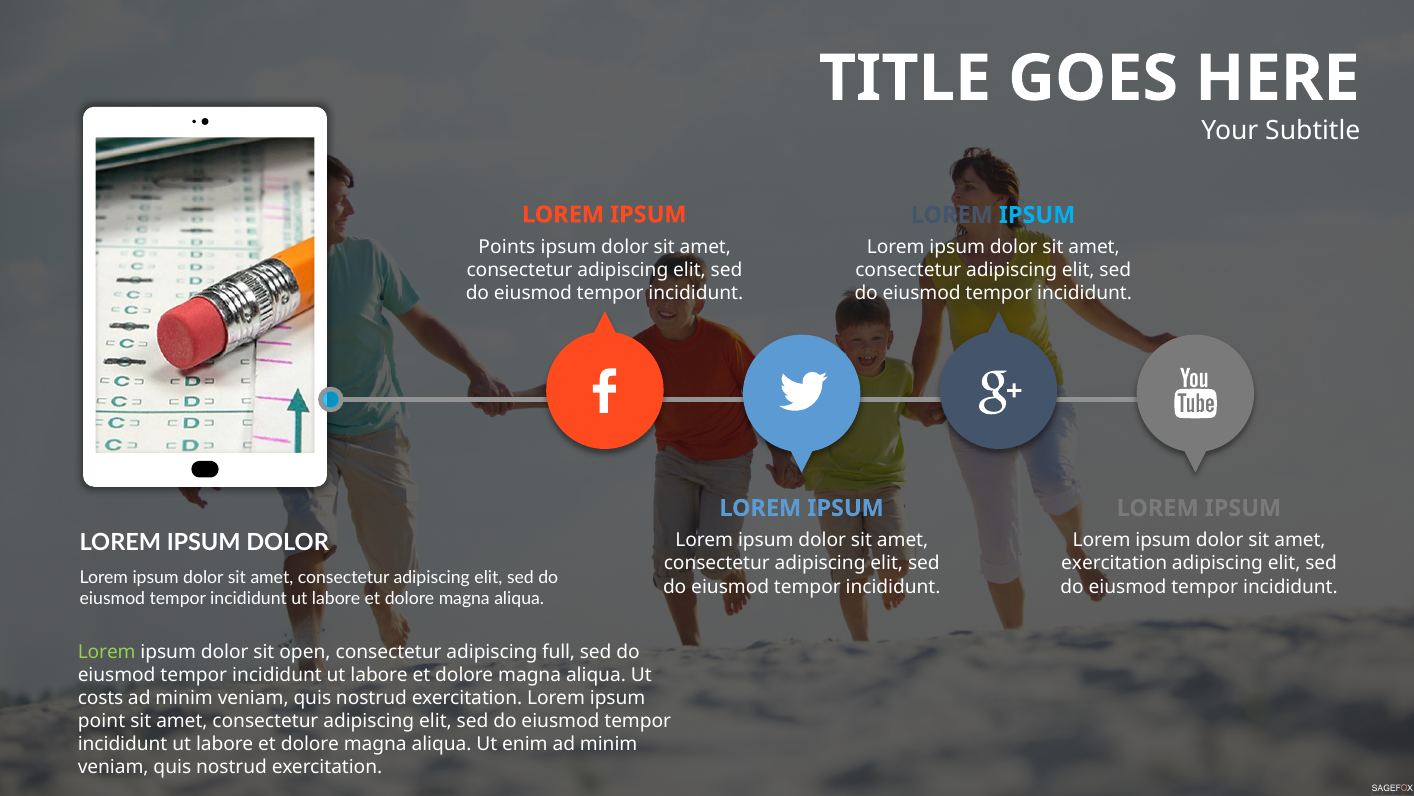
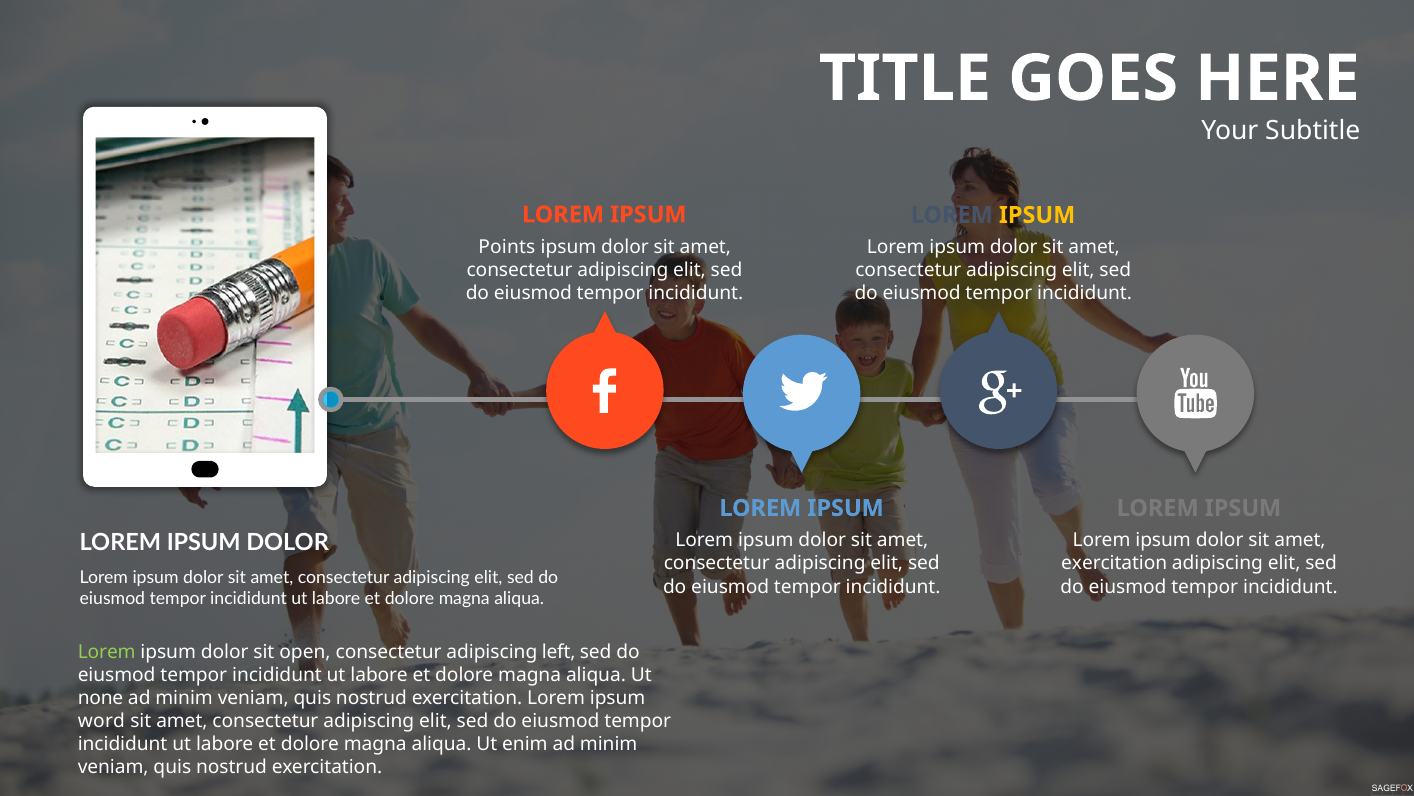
IPSUM colour: light blue -> yellow (1037, 215)
full: full -> left (559, 651)
costs: costs -> none (101, 697)
point: point -> word (101, 720)
